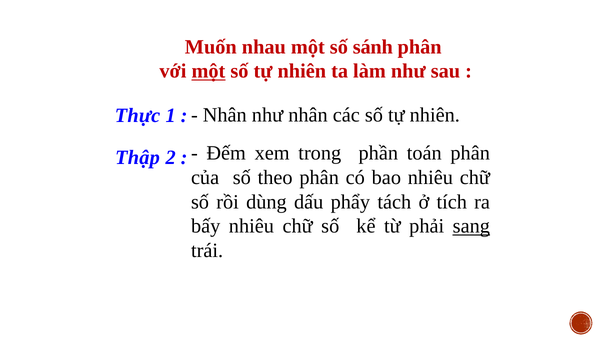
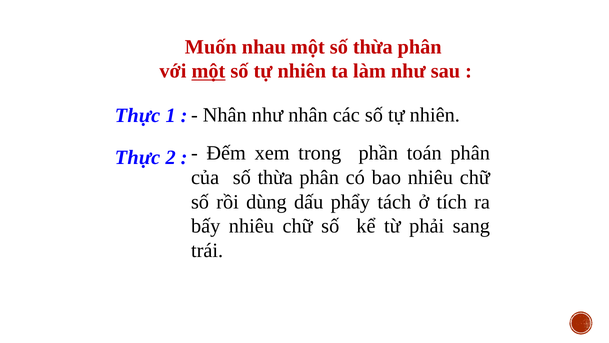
một số sánh: sánh -> thừa (373, 47)
Thập: Thập -> Thực (138, 157)
của số theo: theo -> thừa (275, 177)
sang underline: present -> none (471, 226)
